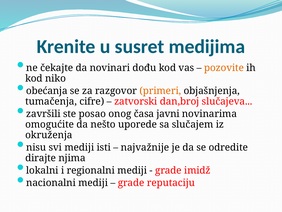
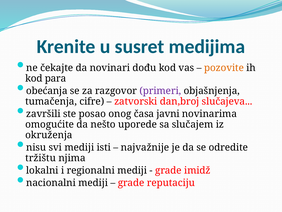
niko: niko -> para (56, 78)
primeri colour: orange -> purple (160, 91)
dirajte: dirajte -> tržištu (41, 158)
